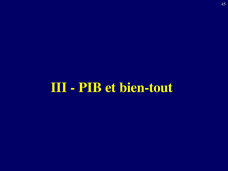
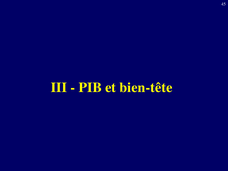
bien-tout: bien-tout -> bien-tête (146, 88)
